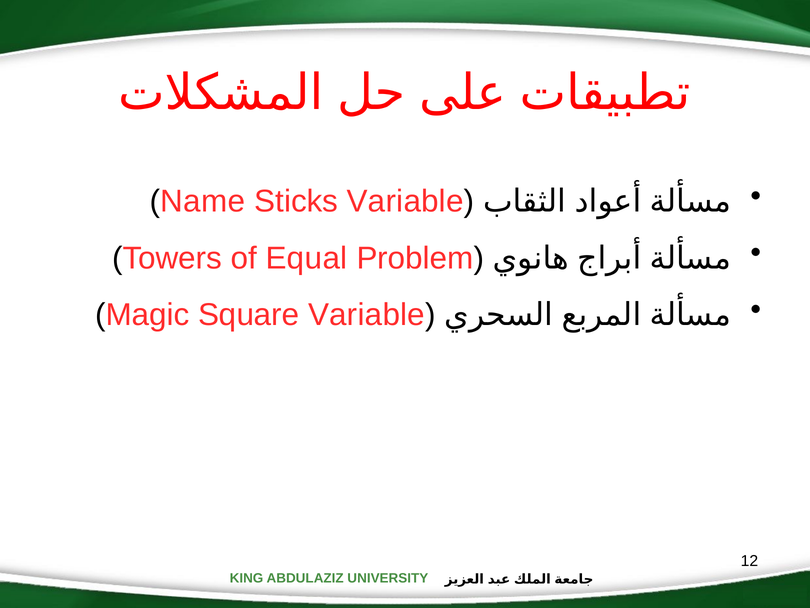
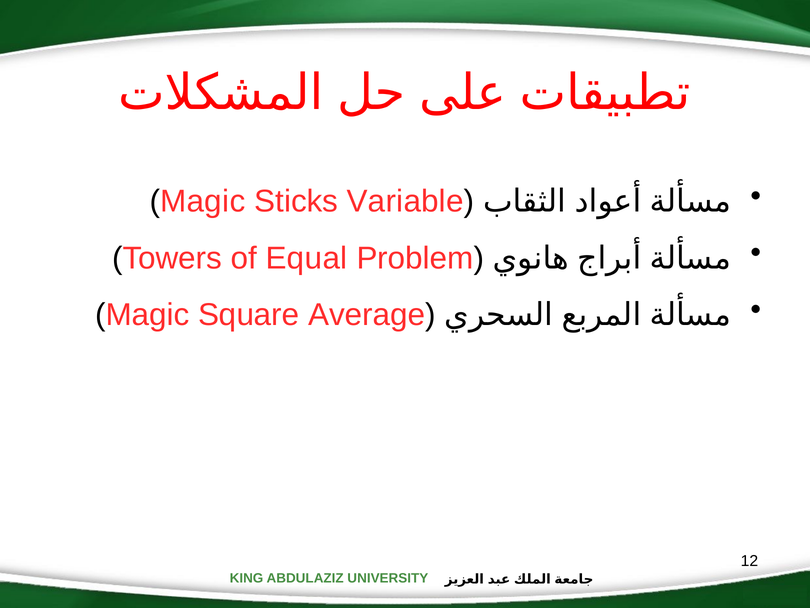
Name: Name -> Magic (203, 201)
Square Variable: Variable -> Average (367, 315)
